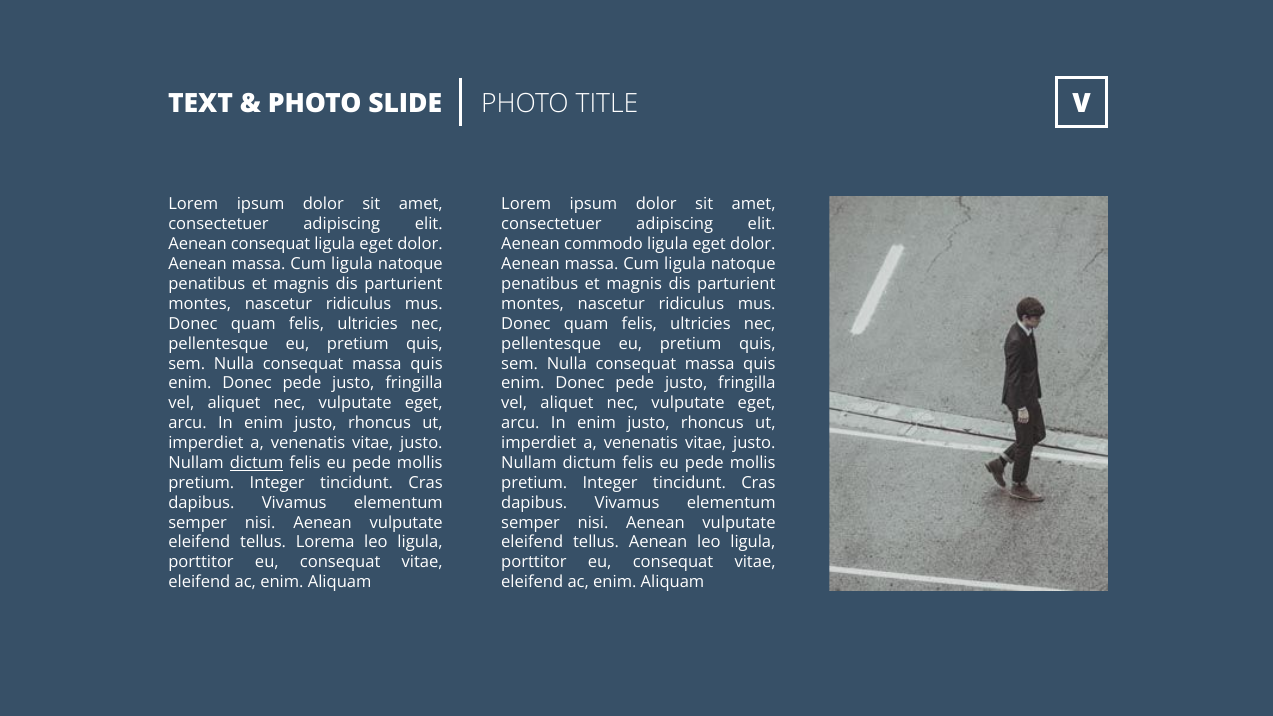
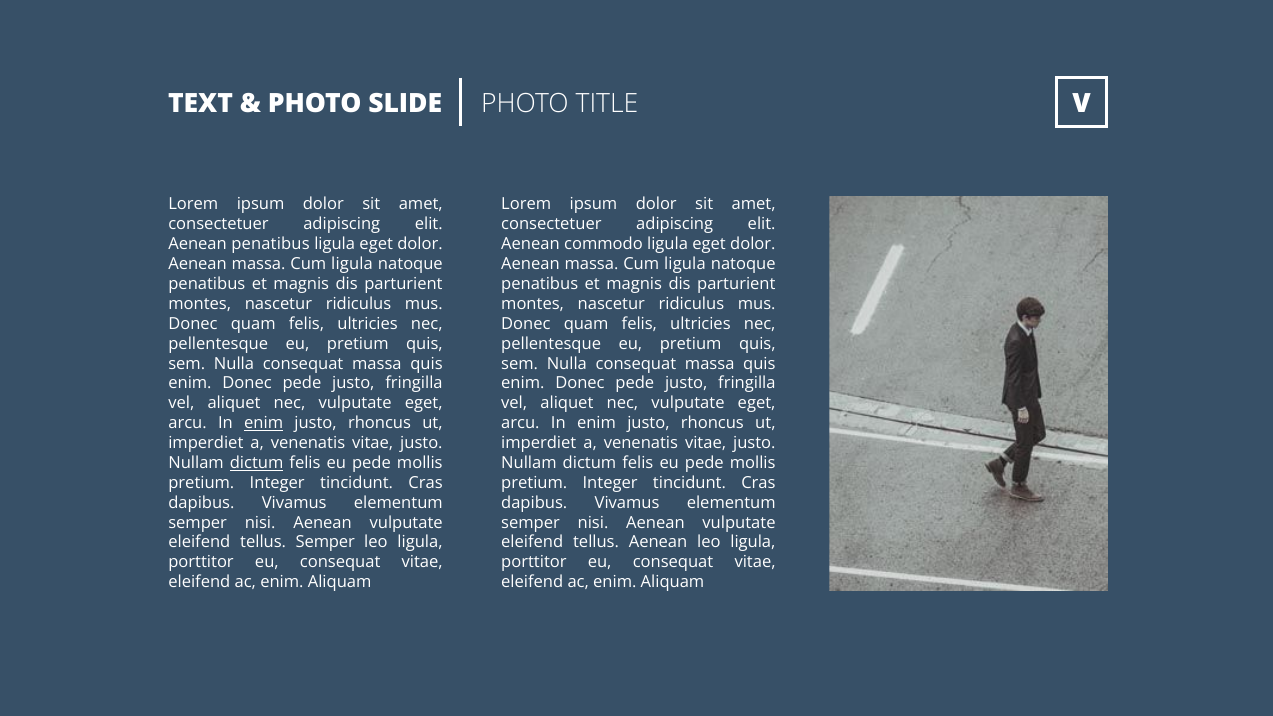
Aenean consequat: consequat -> penatibus (270, 244)
enim underline: none -> present (264, 423)
tellus Lorema: Lorema -> Semper (325, 543)
